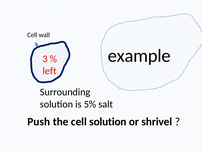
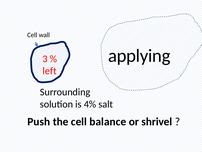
example: example -> applying (139, 56)
5%: 5% -> 4% (90, 104)
cell solution: solution -> balance (108, 121)
